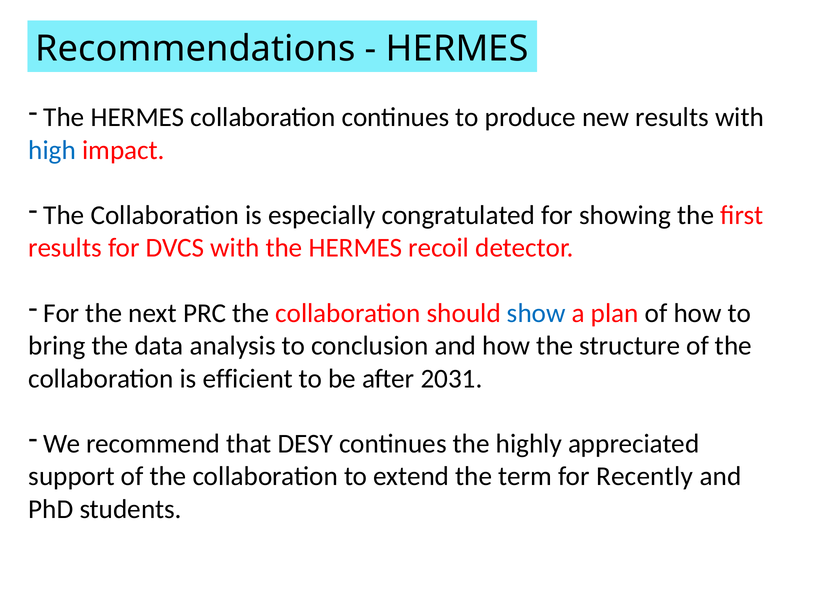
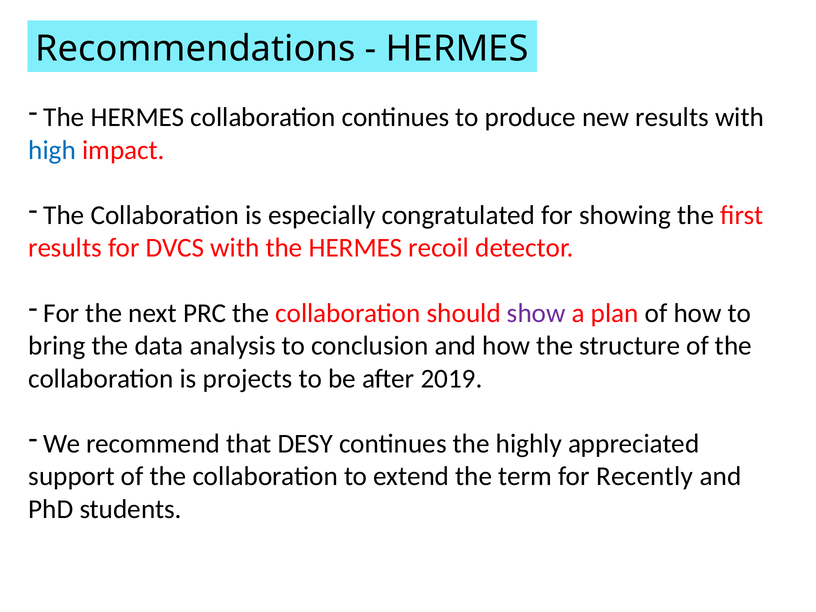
show colour: blue -> purple (536, 313)
efficient: efficient -> projects (248, 379)
2031: 2031 -> 2019 (452, 379)
